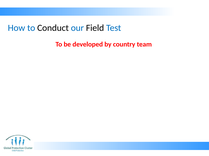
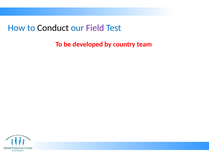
Field colour: black -> purple (95, 28)
